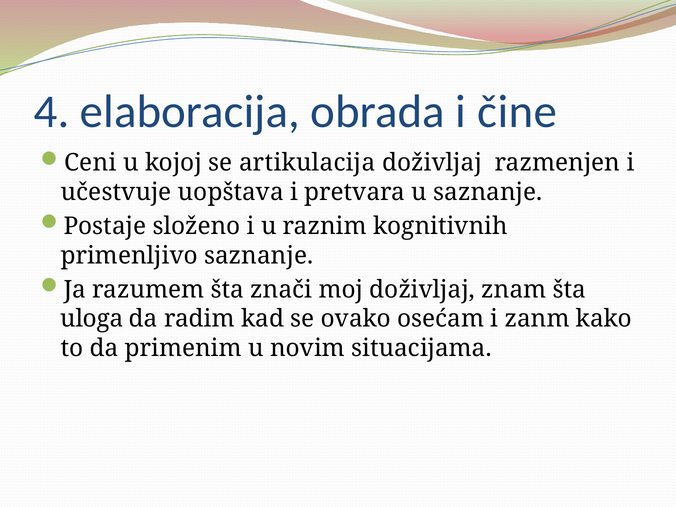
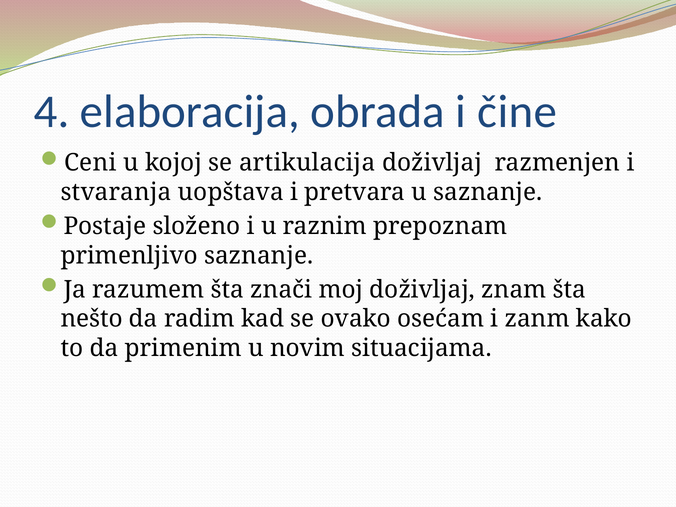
učestvuje: učestvuje -> stvaranja (116, 192)
kognitivnih: kognitivnih -> prepoznam (440, 226)
uloga: uloga -> nešto (92, 319)
